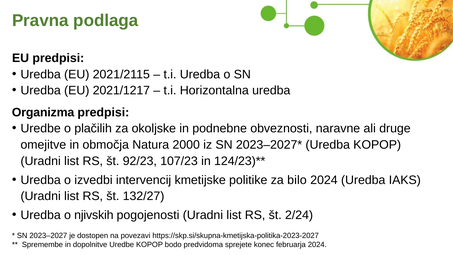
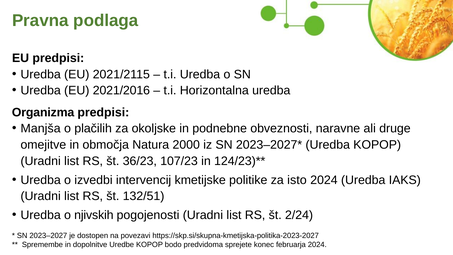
2021/1217: 2021/1217 -> 2021/2016 (121, 90)
Uredbe: Uredbe -> Manjša (41, 128)
92/23: 92/23 -> 36/23 (140, 161)
bilo: bilo -> isto (297, 180)
132/27: 132/27 -> 132/51 (144, 196)
